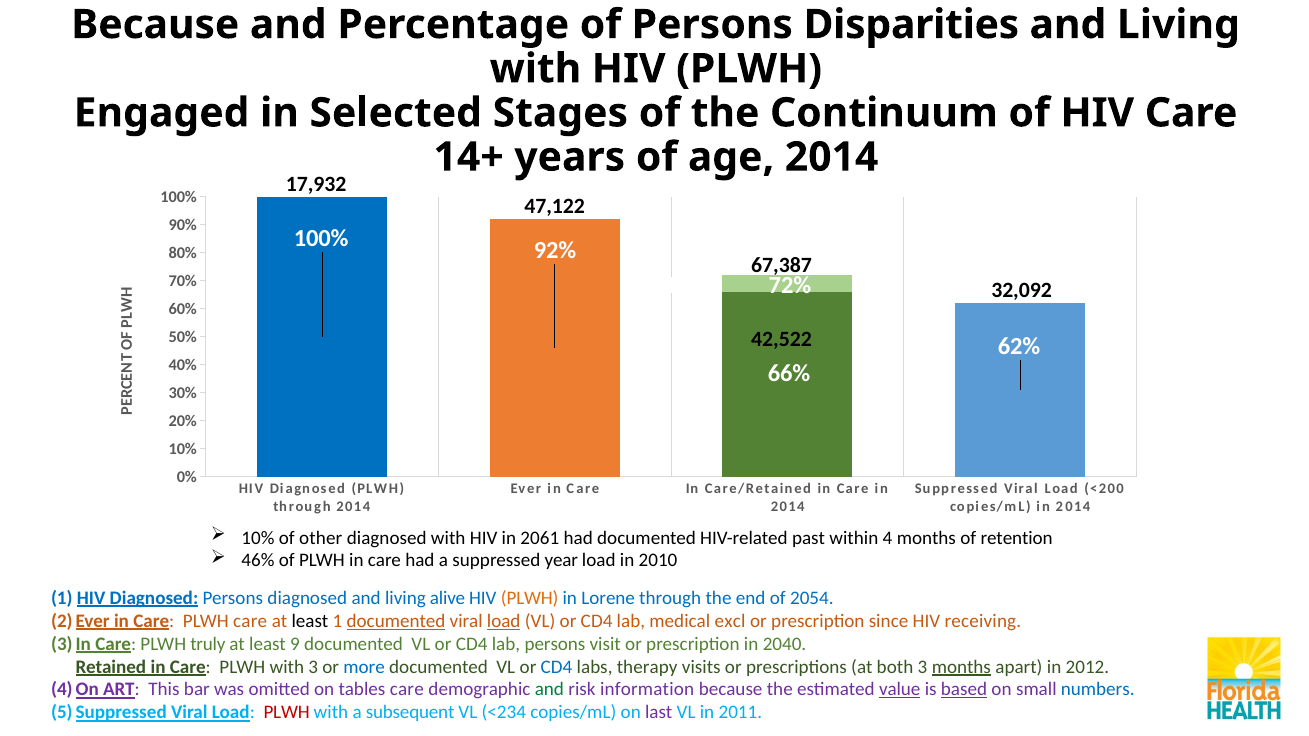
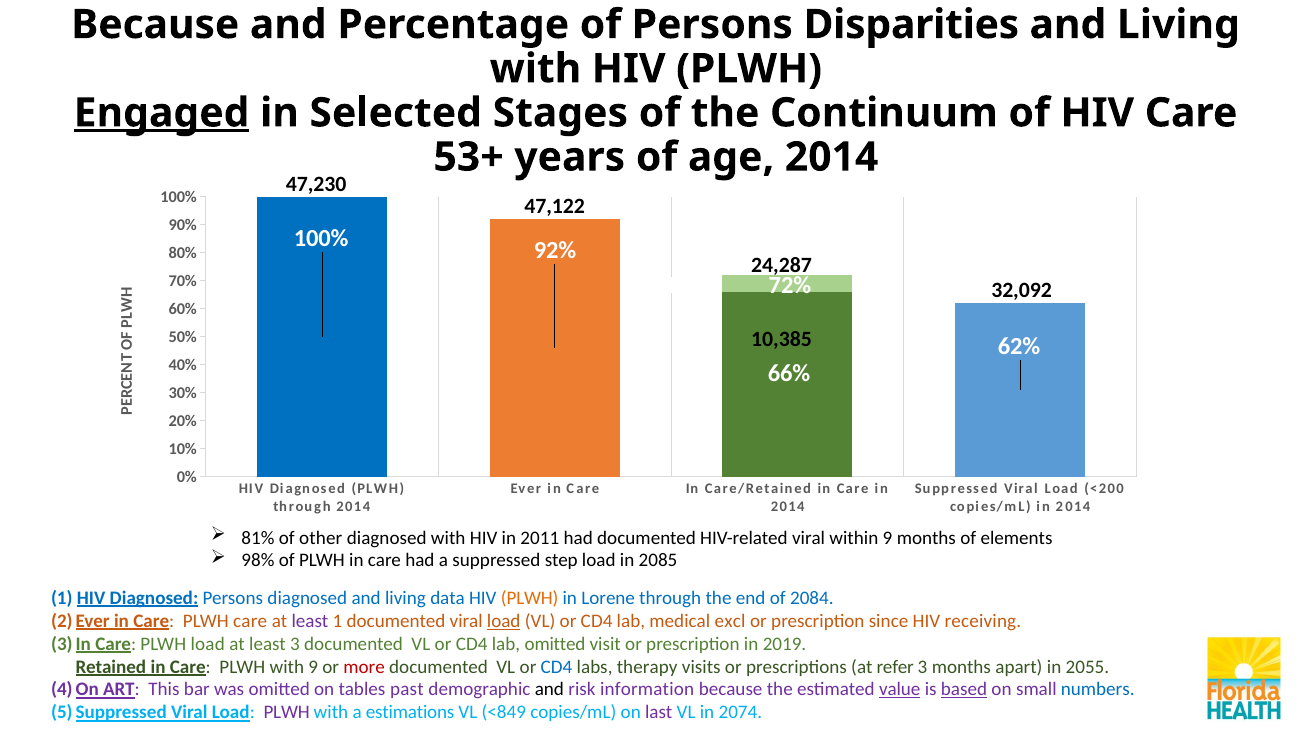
Engaged underline: none -> present (162, 113)
14+: 14+ -> 53+ (469, 157)
17,932: 17,932 -> 47,230 (316, 185)
67,387: 67,387 -> 24,287 (782, 266)
42,522: 42,522 -> 10,385 (782, 339)
10%: 10% -> 81% (258, 538)
2061: 2061 -> 2011 (540, 538)
HIV-related past: past -> viral (809, 538)
within 4: 4 -> 9 (888, 538)
retention: retention -> elements (1017, 538)
46%: 46% -> 98% (258, 561)
year: year -> step (561, 561)
2010: 2010 -> 2085 (658, 561)
alive: alive -> data (448, 598)
2054: 2054 -> 2084 (812, 598)
least colour: black -> purple (310, 621)
documented underline: present -> none (396, 621)
PLWH truly: truly -> load (208, 644)
least 9: 9 -> 3 (295, 644)
lab persons: persons -> omitted (555, 644)
2040: 2040 -> 2019 (785, 644)
with 3: 3 -> 9 (313, 667)
more colour: blue -> red (364, 667)
both: both -> refer (895, 667)
months underline: present -> none (961, 667)
2012: 2012 -> 2055 (1087, 667)
tables care: care -> past (407, 690)
and colour: green -> black (549, 690)
PLWH colour: red -> purple (287, 713)
subsequent: subsequent -> estimations (410, 713)
<234: <234 -> <849 (504, 713)
2011: 2011 -> 2074 (740, 713)
